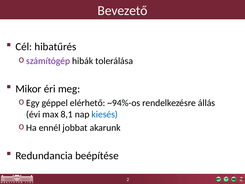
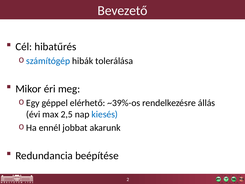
számítógép colour: purple -> blue (48, 61)
~94%-os: ~94%-os -> ~39%-os (124, 103)
8,1: 8,1 -> 2,5 (67, 114)
